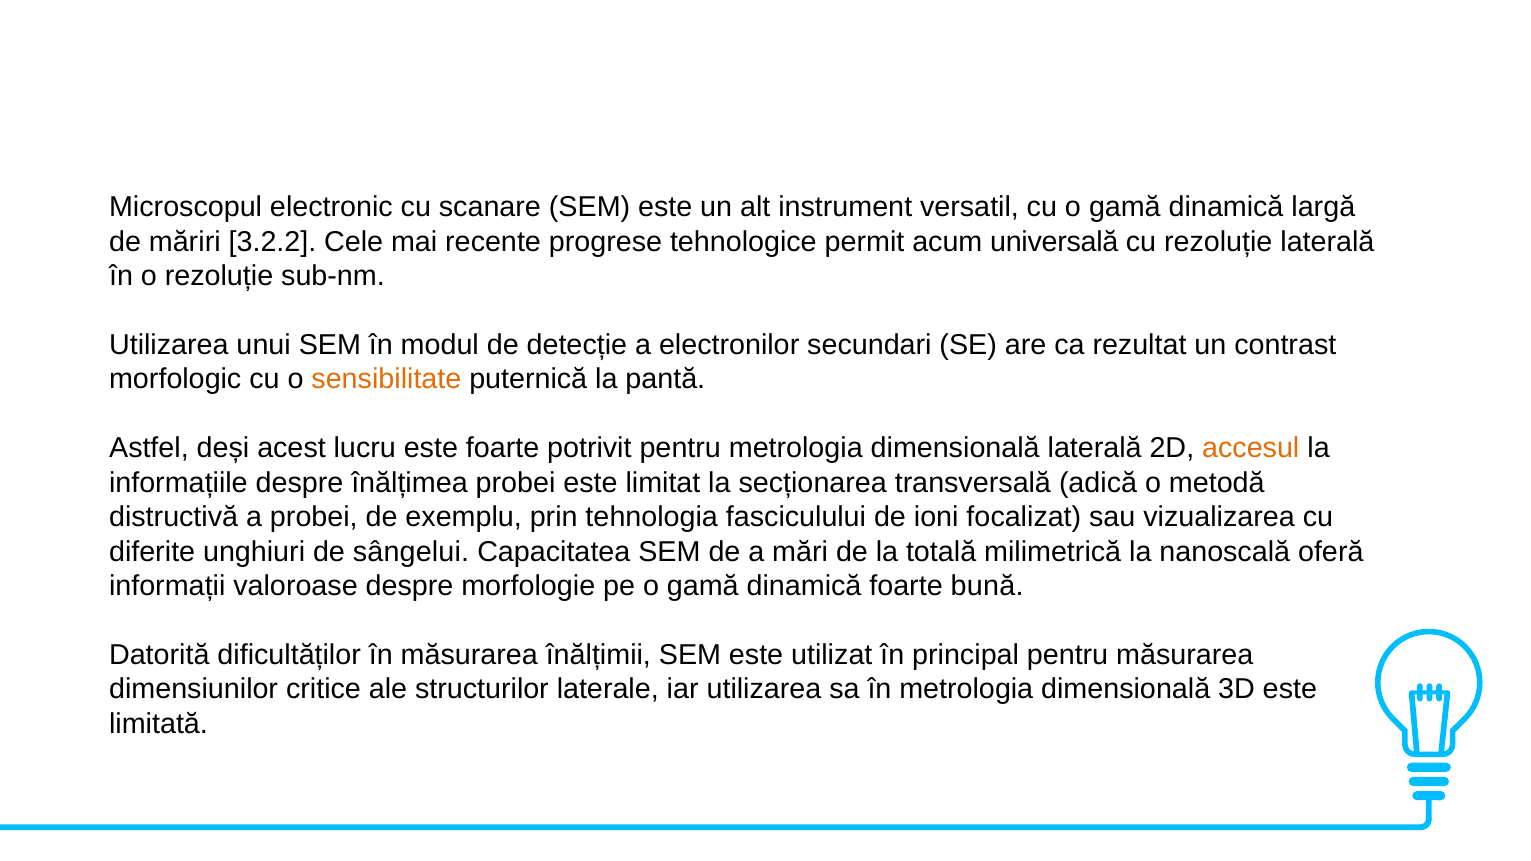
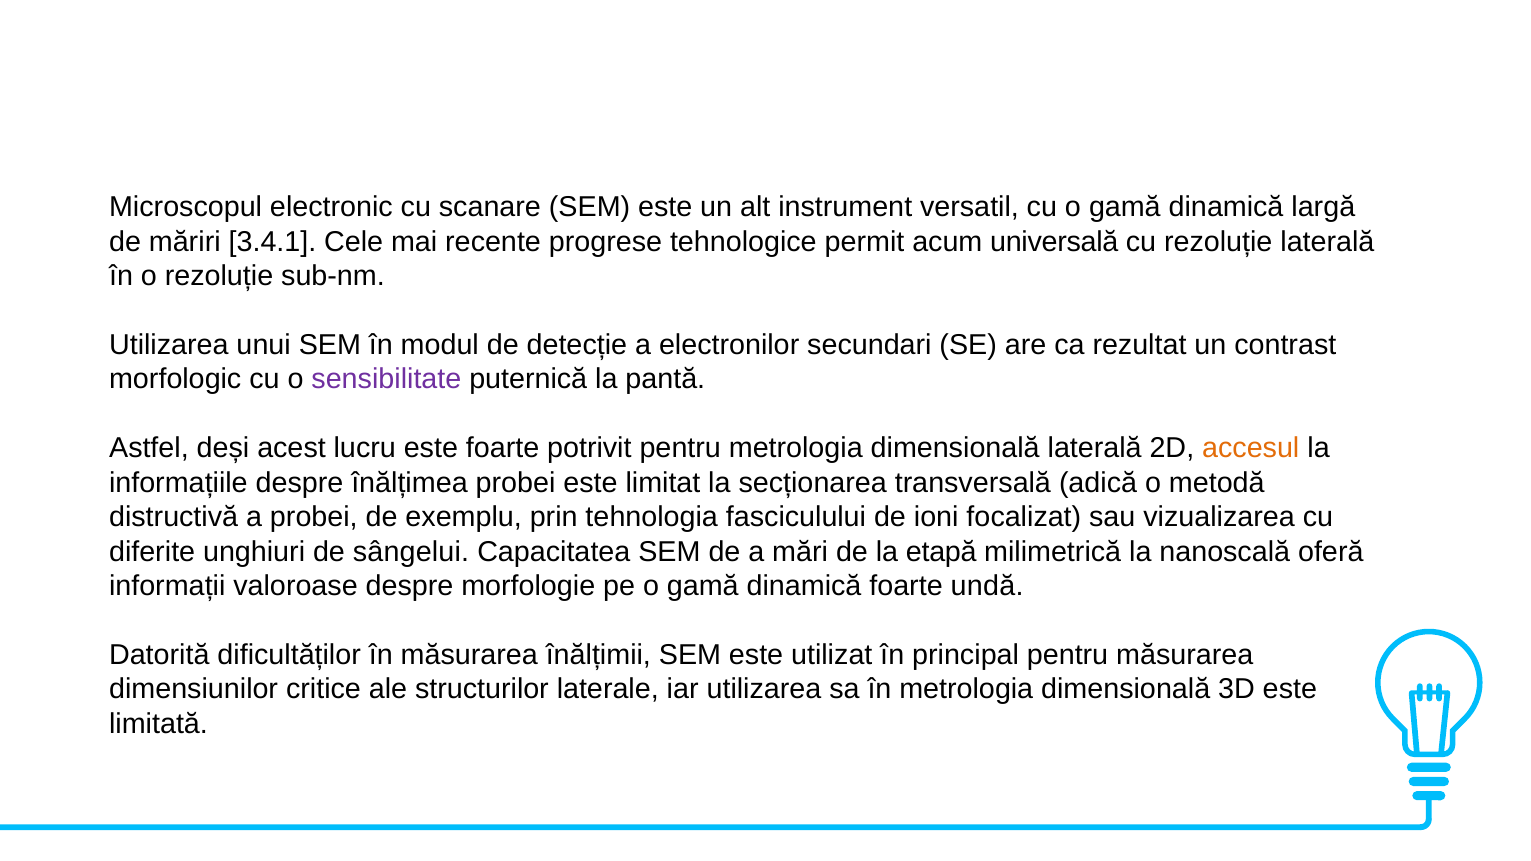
3.2.2: 3.2.2 -> 3.4.1 (272, 242)
sensibilitate colour: orange -> purple (386, 379)
totală: totală -> etapă (941, 552)
bună: bună -> undă (987, 586)
